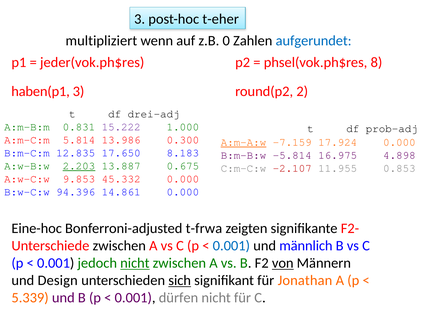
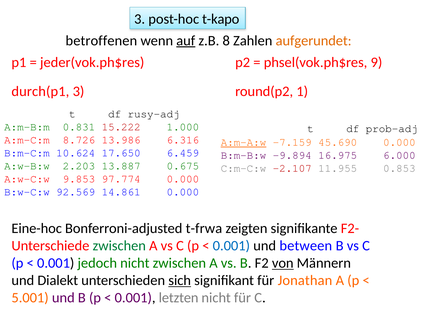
t-eher: t-eher -> t-kapo (221, 19)
multipliziert: multipliziert -> betroffenen (101, 41)
auf underline: none -> present (186, 41)
0: 0 -> 8 (226, 41)
aufgerundet colour: blue -> orange (314, 41)
8: 8 -> 9 (376, 62)
haben(p1: haben(p1 -> durch(p1 (40, 91)
2: 2 -> 1 (302, 91)
drei-adj: drei-adj -> rusy-adj (154, 114)
15.222 colour: purple -> red (121, 127)
5.814: 5.814 -> 8.726 (79, 140)
0.300: 0.300 -> 6.316 (183, 140)
17.924: 17.924 -> 45.690 (338, 142)
12.835: 12.835 -> 10.624 (76, 153)
8.183: 8.183 -> 6.459 (183, 153)
-5.814: -5.814 -> -9.894 (292, 155)
4.898: 4.898 -> 6.000 (399, 155)
2.203 underline: present -> none (79, 166)
45.332: 45.332 -> 97.774 (121, 179)
94.396: 94.396 -> 92.569 (76, 192)
zwischen colour: black -> green (119, 246)
männlich: männlich -> between (306, 246)
nicht underline: present -> none (135, 263)
Design: Design -> Dialekt (58, 280)
5.339: 5.339 -> 5.001 (30, 298)
dürfen: dürfen -> letzten (179, 298)
